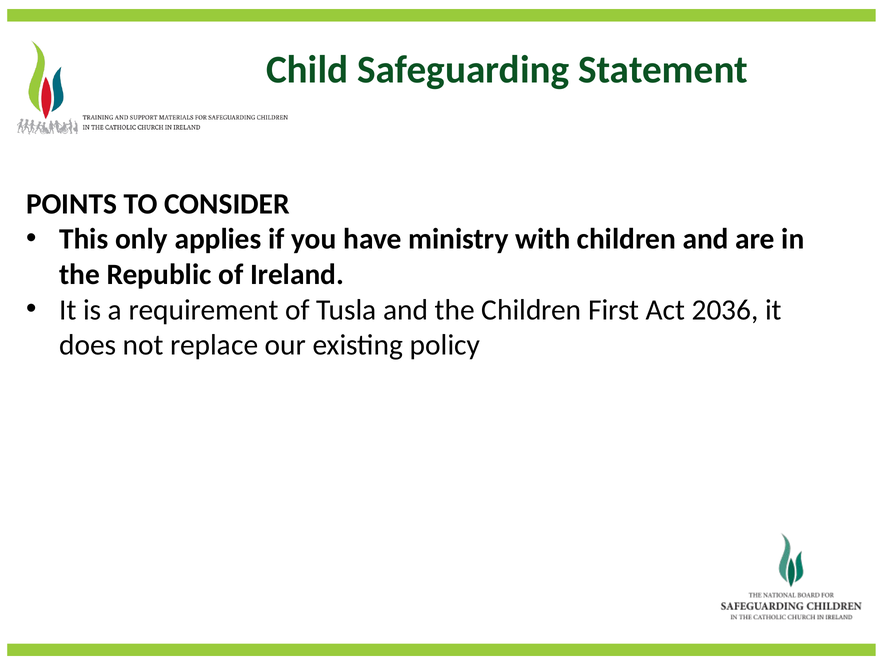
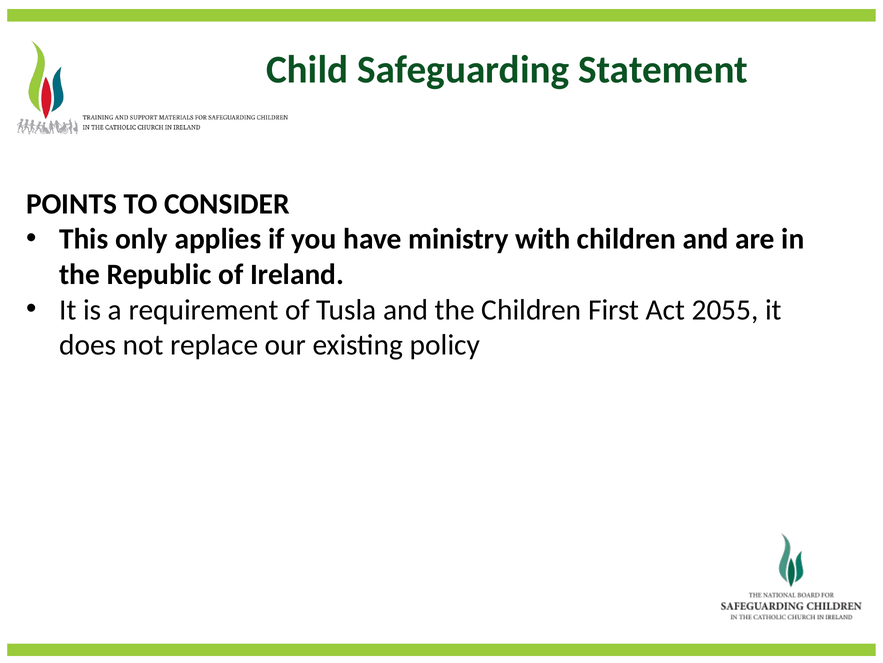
2036: 2036 -> 2055 (725, 310)
